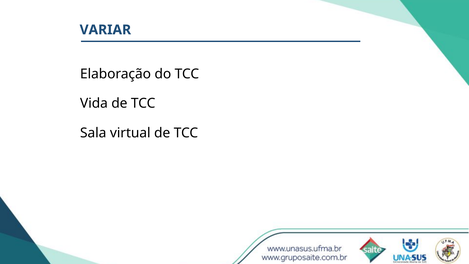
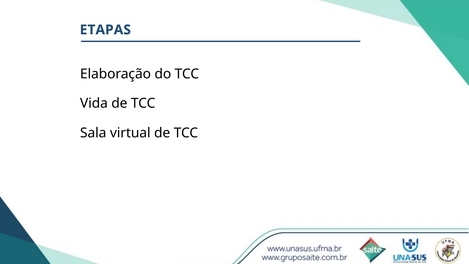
VARIAR: VARIAR -> ETAPAS (105, 30)
